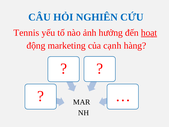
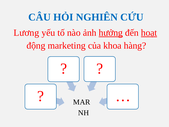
Tennis: Tennis -> Lương (26, 33)
hưởng underline: none -> present (111, 33)
cạnh: cạnh -> khoa (112, 46)
